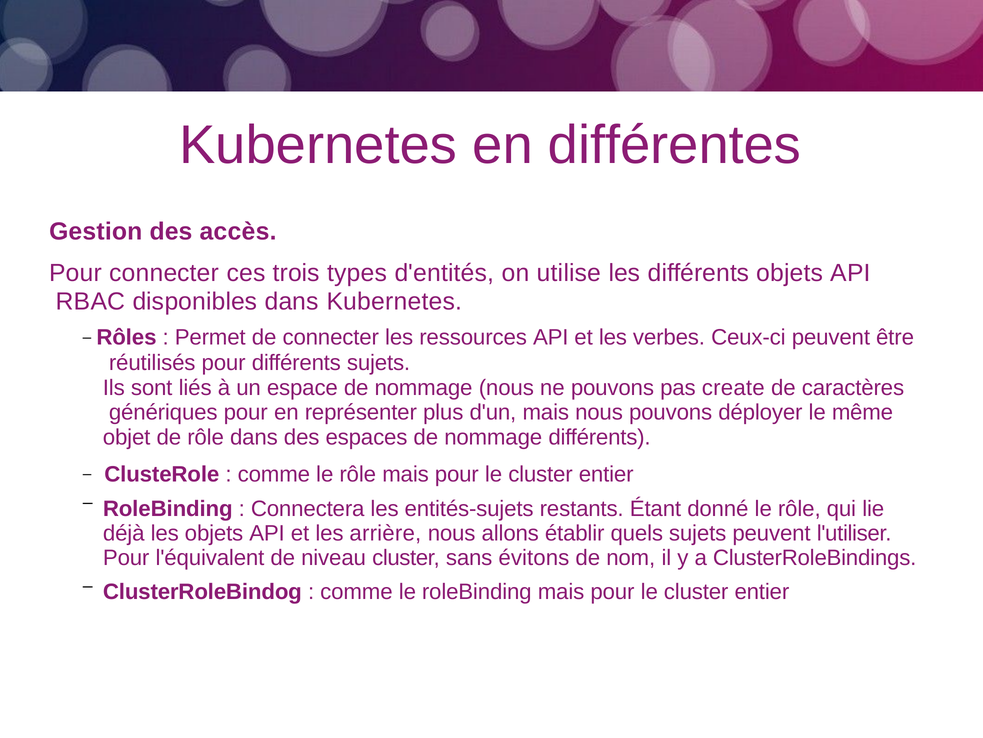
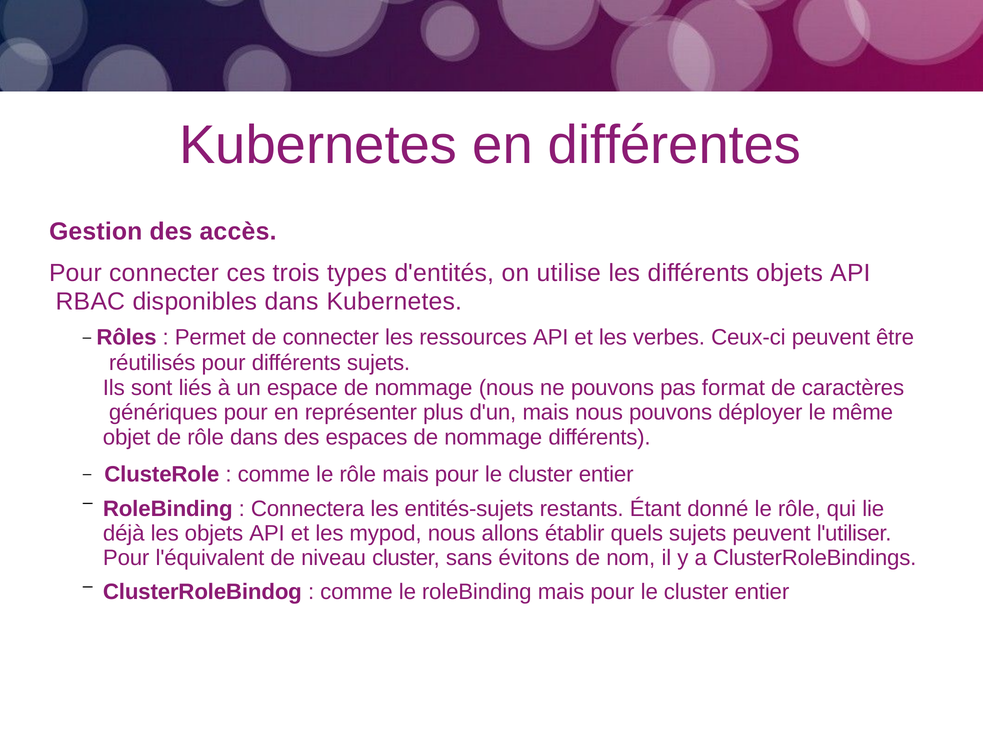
create: create -> format (733, 388)
arrière: arrière -> mypod (386, 533)
